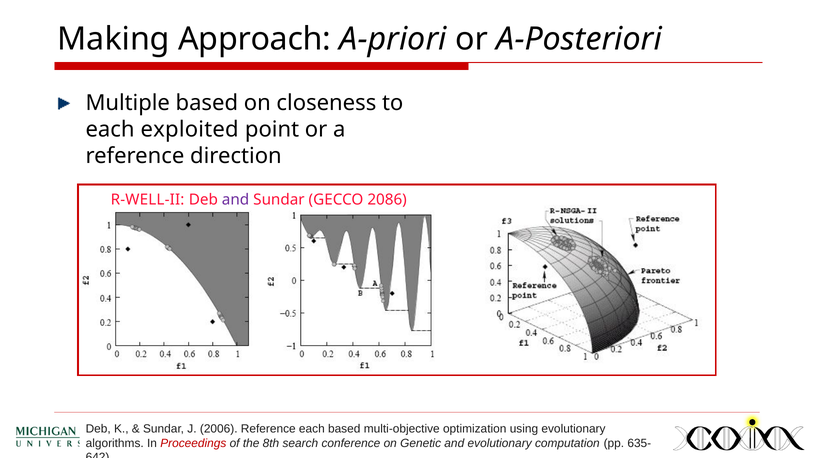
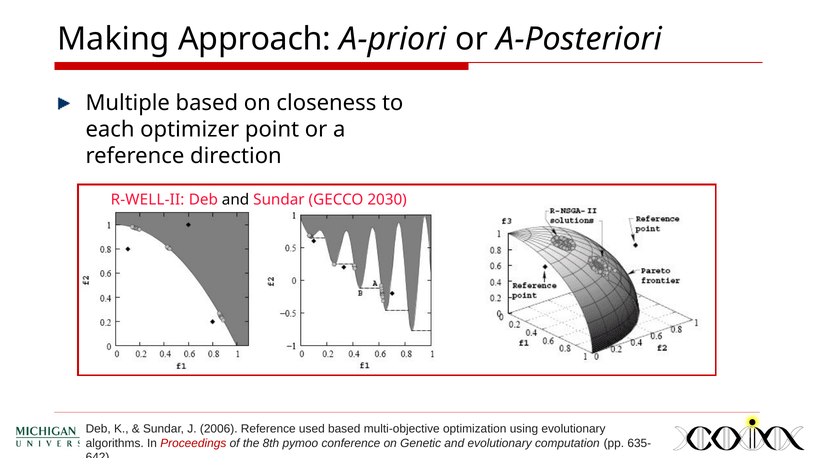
exploited: exploited -> optimizer (190, 130)
and colour: purple -> black (236, 199)
2086: 2086 -> 2030 (387, 199)
Reference each: each -> used (312, 429)
search: search -> pymoo (300, 443)
